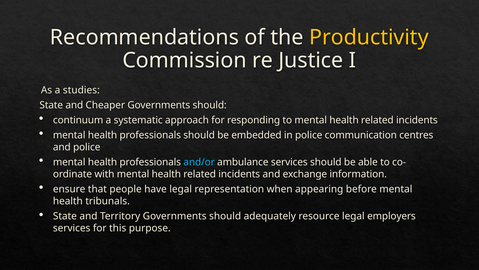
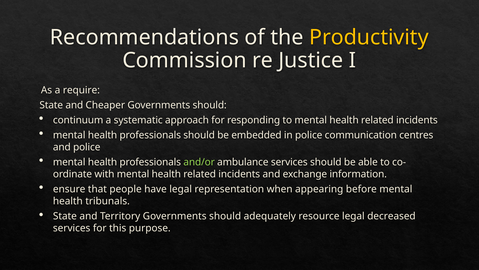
studies: studies -> require (81, 90)
and/or colour: light blue -> light green (199, 162)
employers: employers -> decreased (391, 216)
